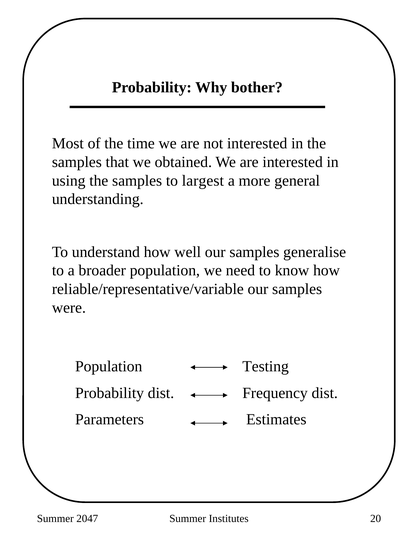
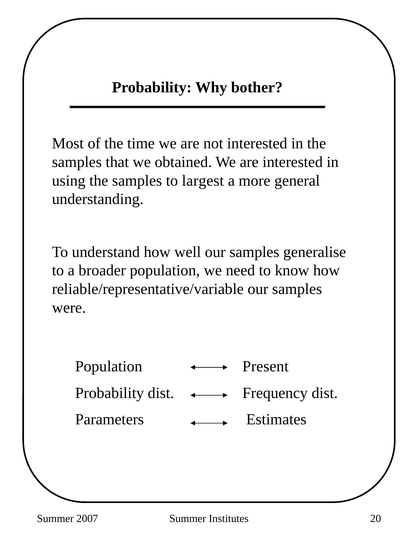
Testing: Testing -> Present (266, 366)
2047: 2047 -> 2007 (87, 518)
